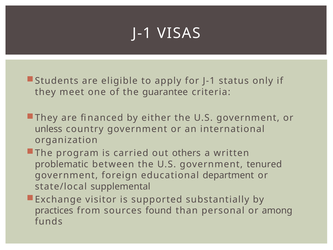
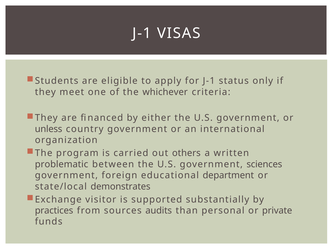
guarantee: guarantee -> whichever (165, 92)
tenured: tenured -> sciences (264, 164)
supplemental: supplemental -> demonstrates (121, 186)
found: found -> audits (159, 210)
among: among -> private (277, 210)
